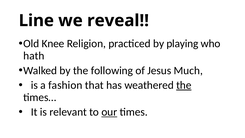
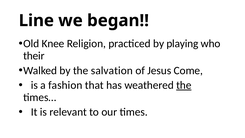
reveal: reveal -> began (118, 21)
hath: hath -> their (34, 56)
following: following -> salvation (112, 70)
Much: Much -> Come (188, 70)
our underline: present -> none (109, 112)
